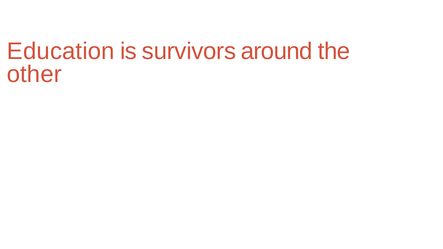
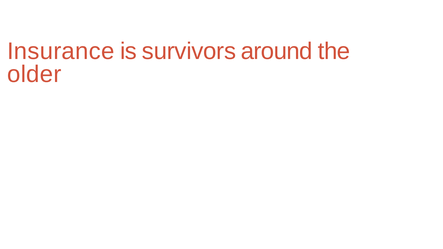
Education: Education -> Insurance (61, 51)
other: other -> older (34, 74)
